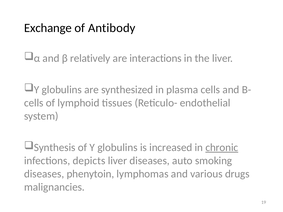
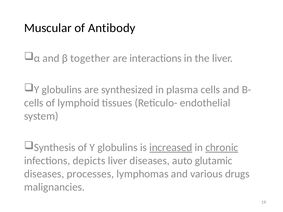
Exchange: Exchange -> Muscular (48, 28)
relatively: relatively -> together (90, 58)
increased underline: none -> present (171, 148)
smoking: smoking -> glutamic (214, 161)
phenytoin: phenytoin -> processes (90, 174)
